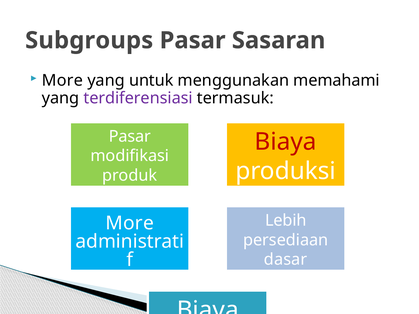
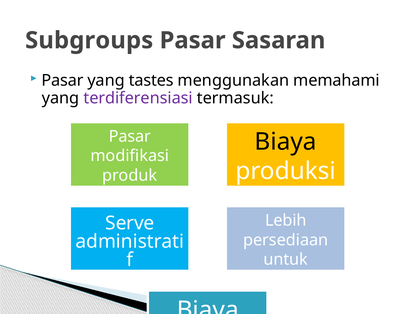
More: More -> Pasar (63, 81)
untuk: untuk -> tastes (151, 81)
Biaya colour: red -> black (286, 142)
More: More -> Serve (130, 223)
dasar: dasar -> untuk (286, 260)
